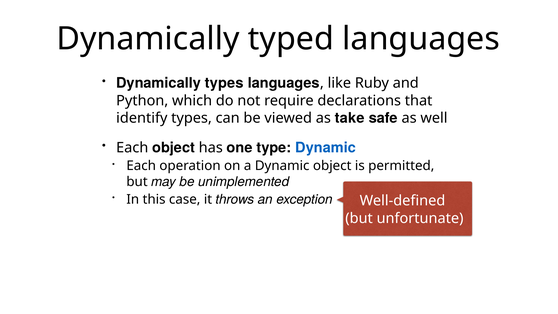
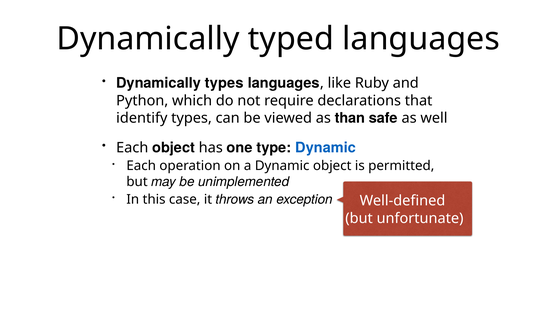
take: take -> than (350, 118)
